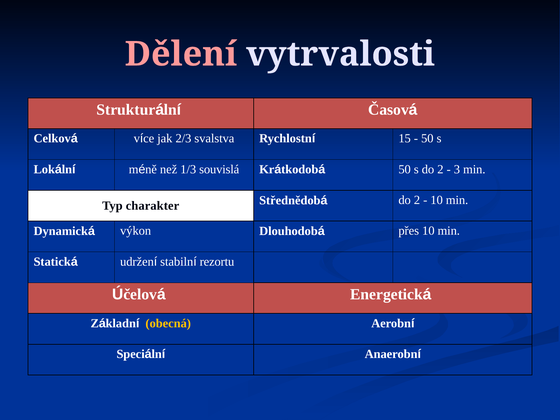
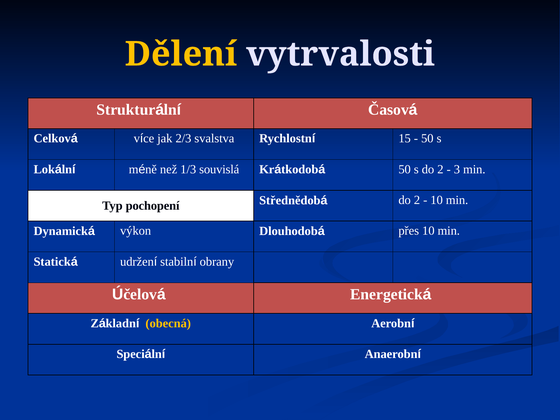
Dělení colour: pink -> yellow (181, 54)
charakter: charakter -> pochopení (153, 206)
rezortu: rezortu -> obrany (217, 262)
